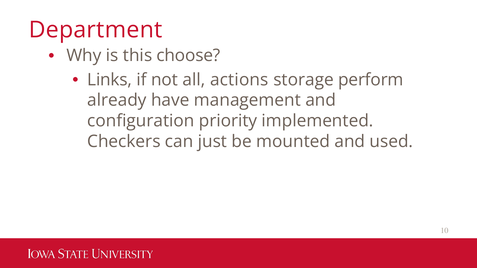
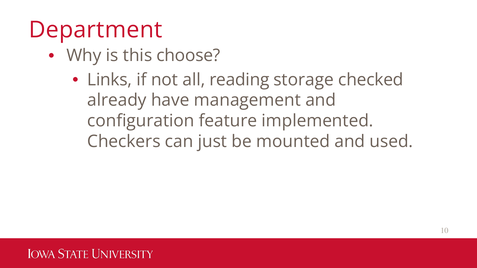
actions: actions -> reading (239, 80)
perform: perform -> checked (371, 80)
priority: priority -> feature (228, 121)
